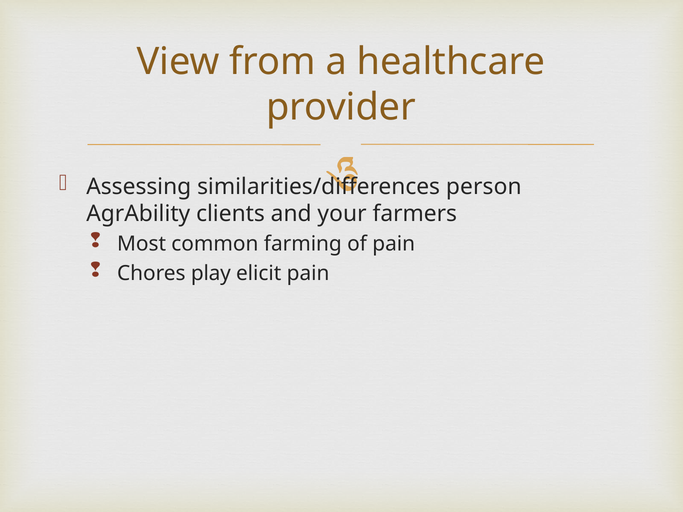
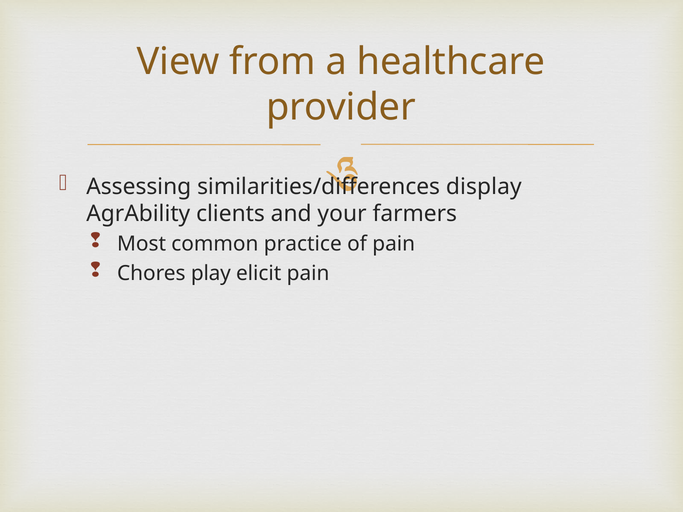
person: person -> display (484, 187)
farming: farming -> practice (303, 244)
